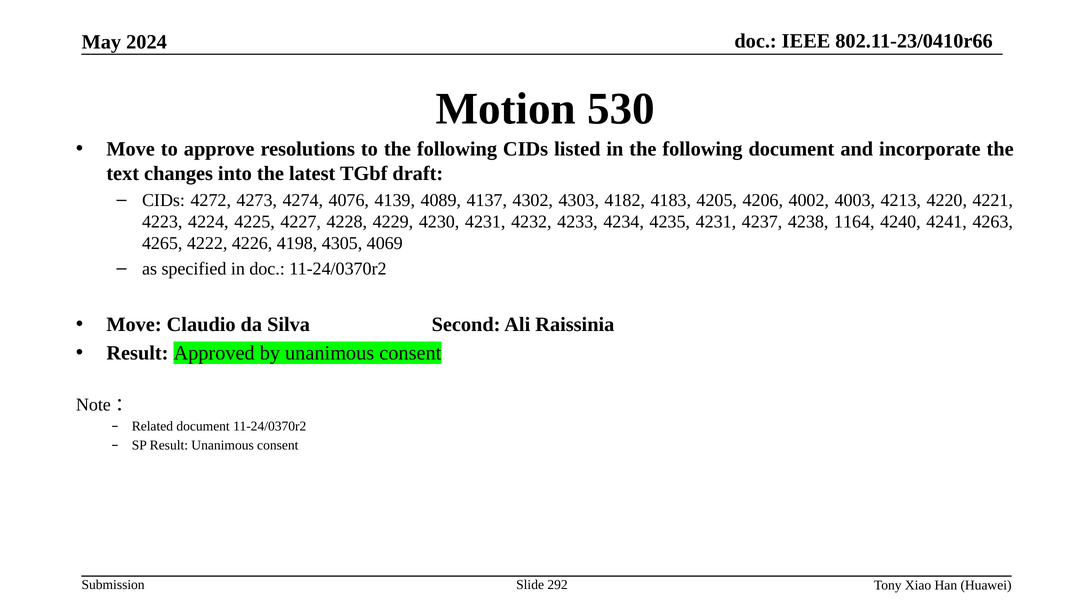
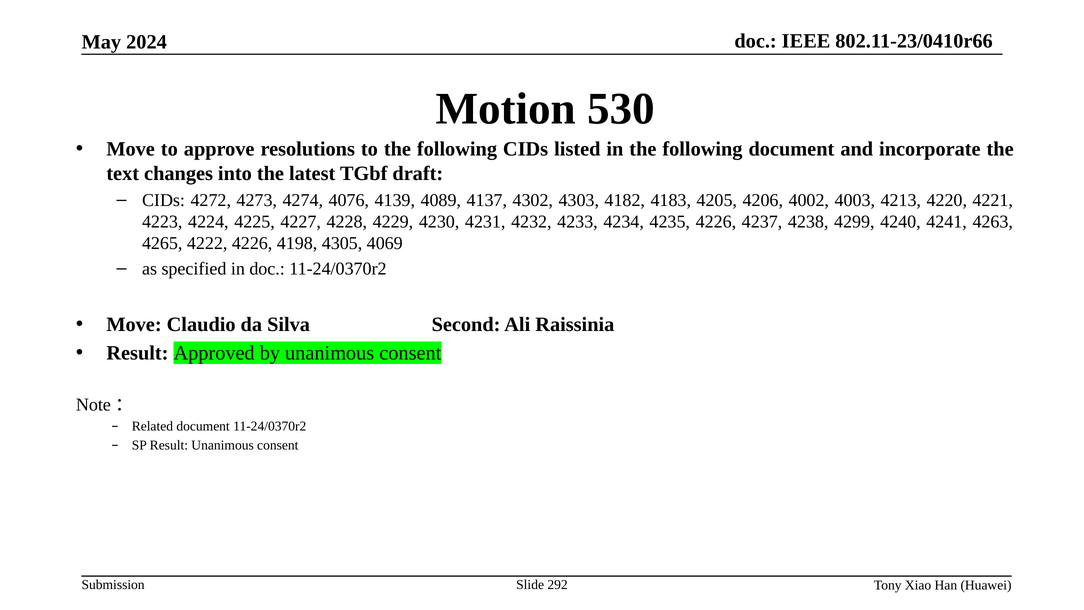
4235 4231: 4231 -> 4226 (716, 222)
1164: 1164 -> 4299 (854, 222)
